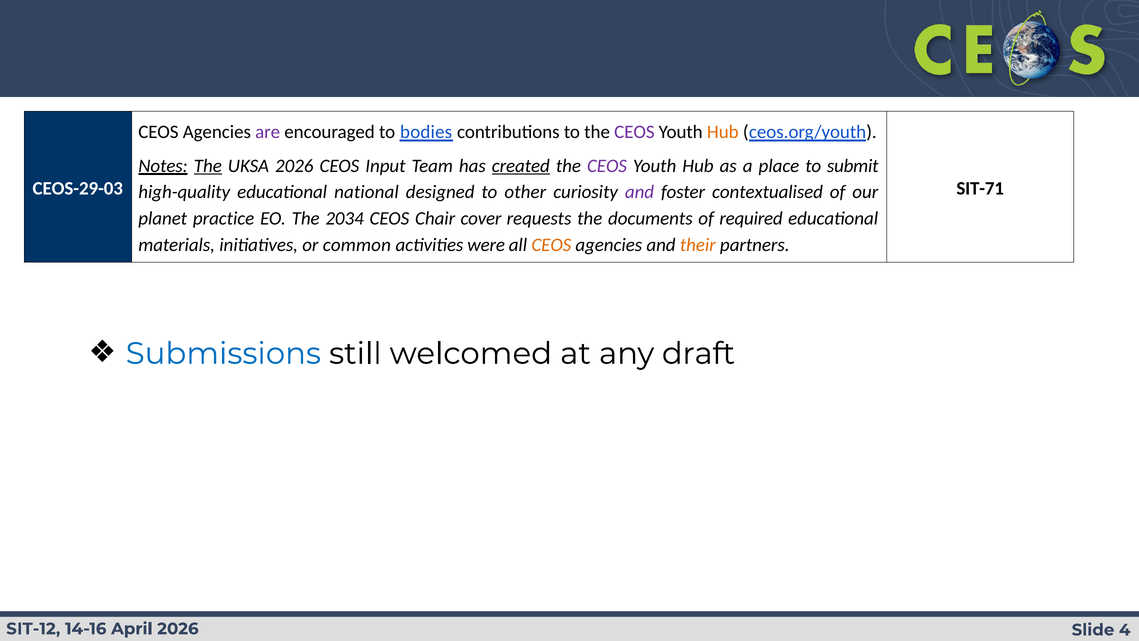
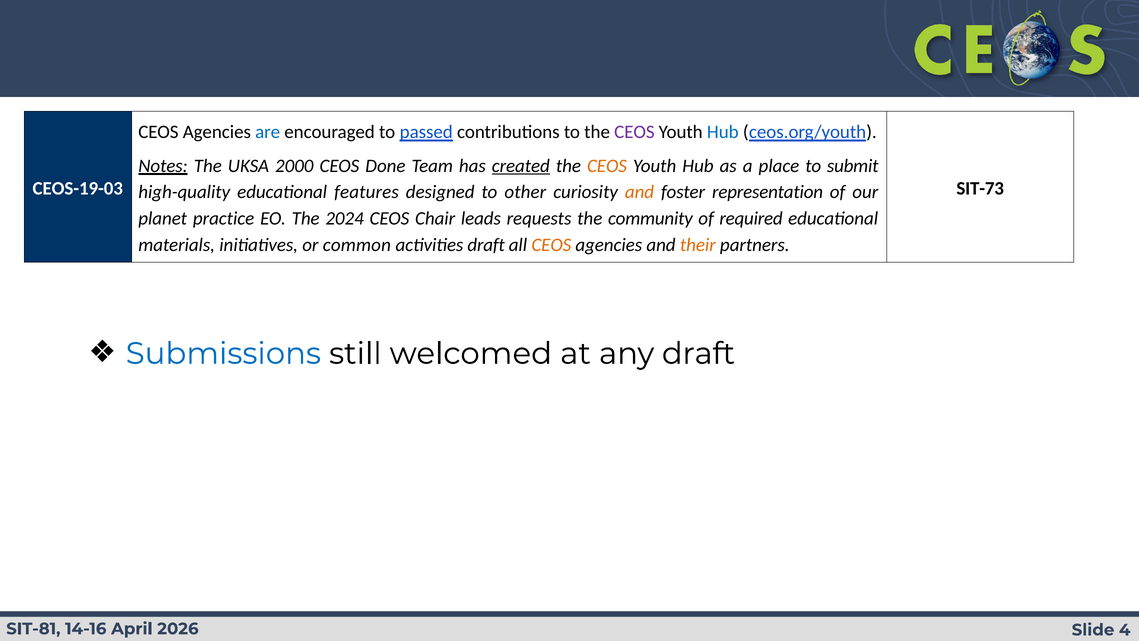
are colour: purple -> blue (268, 132)
bodies: bodies -> passed (426, 132)
Hub colour: orange -> blue (723, 132)
The underline: present -> none (208, 166)
UKSA 2026: 2026 -> 2000 (294, 166)
Input: Input -> Done (385, 166)
CEOS colour: purple -> orange (607, 166)
CEOS-29-03: CEOS-29-03 -> CEOS-19-03 (78, 189)
SIT-71: SIT-71 -> SIT-73 (980, 189)
national: national -> features (366, 192)
and colour: purple -> orange (640, 192)
contextualised: contextualised -> representation (768, 192)
2034: 2034 -> 2024 (345, 219)
cover: cover -> leads (481, 219)
documents: documents -> community (650, 219)
activities were: were -> draft (486, 245)
SIT-12: SIT-12 -> SIT-81 (33, 629)
